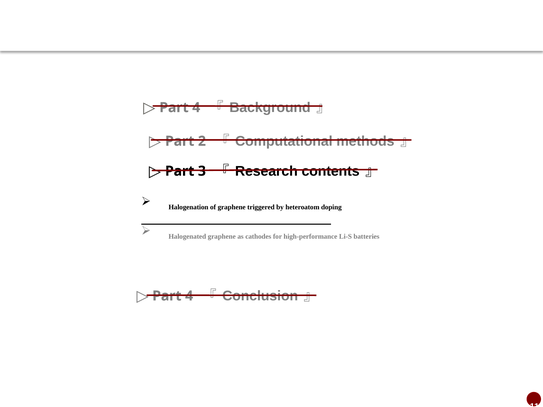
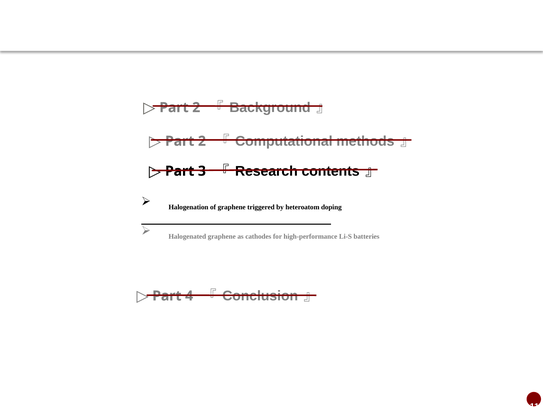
4: 4 -> 2 (196, 108)
